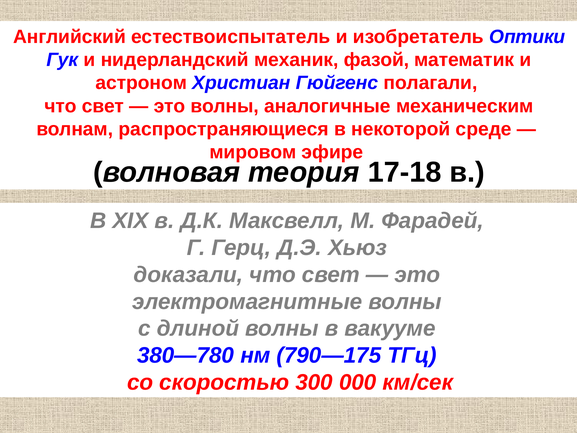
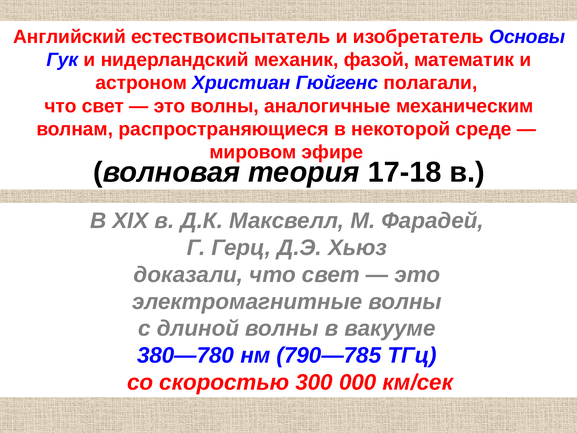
Оптики: Оптики -> Основы (527, 37)
790—175: 790—175 -> 790—785 (329, 355)
